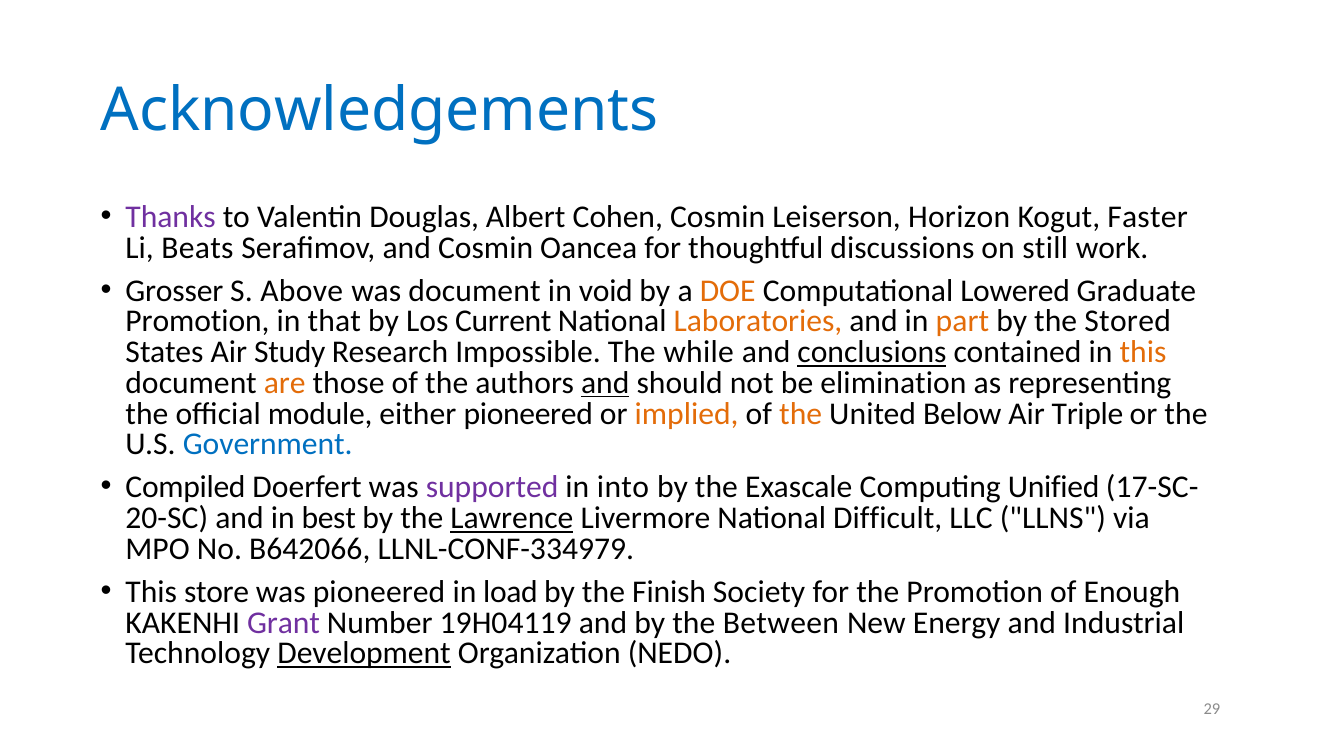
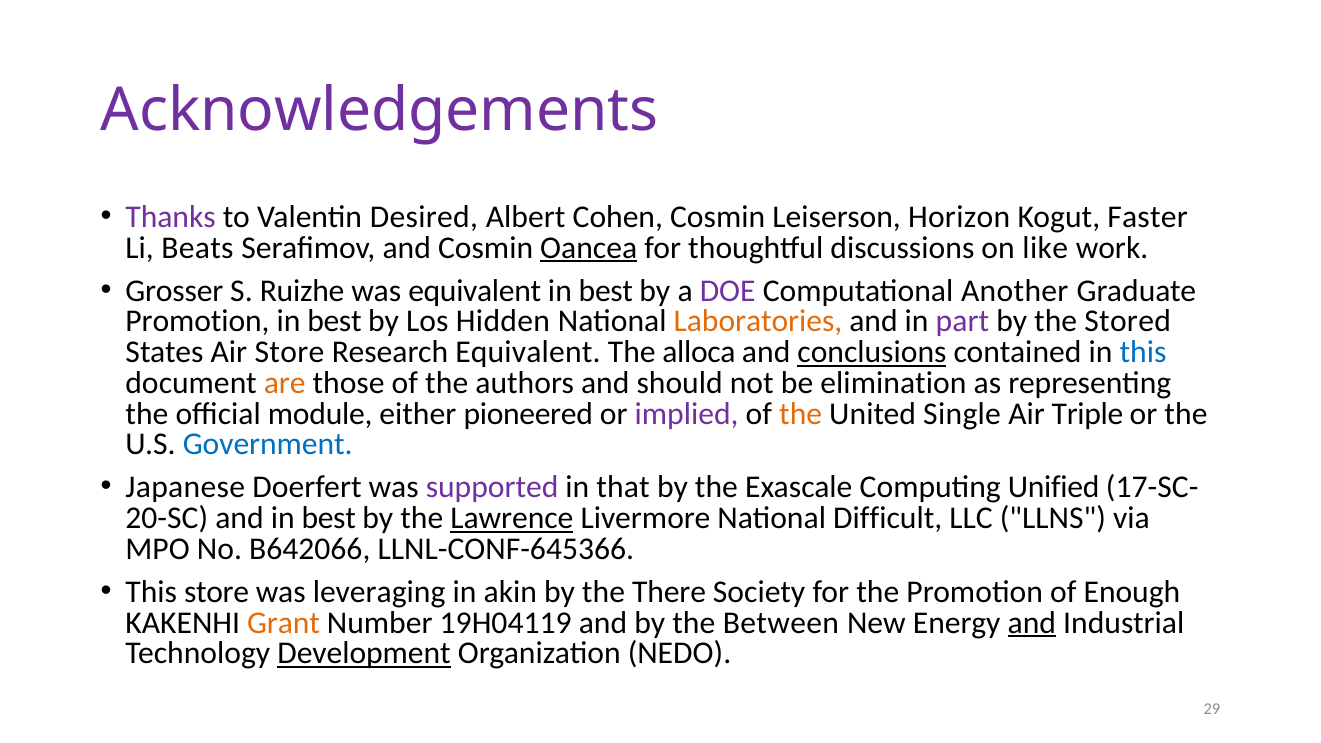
Acknowledgements colour: blue -> purple (380, 111)
Douglas: Douglas -> Desired (424, 217)
Oancea underline: none -> present (589, 248)
still: still -> like (1045, 248)
Above: Above -> Ruizhe (302, 291)
was document: document -> equivalent (475, 291)
void: void -> best (606, 291)
DOE colour: orange -> purple (728, 291)
Lowered: Lowered -> Another (1015, 291)
that: that -> best (334, 321)
Current: Current -> Hidden (503, 321)
part colour: orange -> purple (962, 321)
Air Study: Study -> Store (289, 352)
Research Impossible: Impossible -> Equivalent (528, 352)
while: while -> alloca (699, 352)
this colour: orange -> blue (1143, 352)
and underline: present -> none (605, 383)
implied colour: orange -> purple (687, 414)
Below: Below -> Single (962, 414)
Compiled: Compiled -> Japanese (185, 488)
into: into -> that (623, 488)
LLNL-CONF-334979: LLNL-CONF-334979 -> LLNL-CONF-645366 (506, 549)
was pioneered: pioneered -> leveraging (379, 592)
load: load -> akin (510, 592)
Finish: Finish -> There (669, 592)
Grant colour: purple -> orange (284, 623)
and underline: none -> present (1032, 623)
